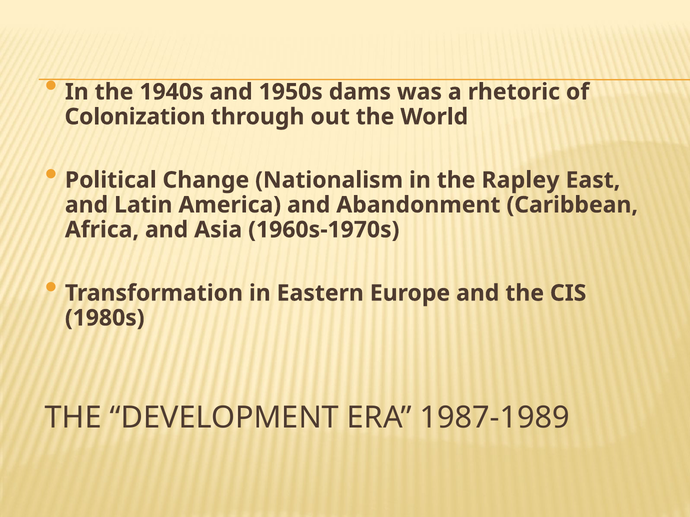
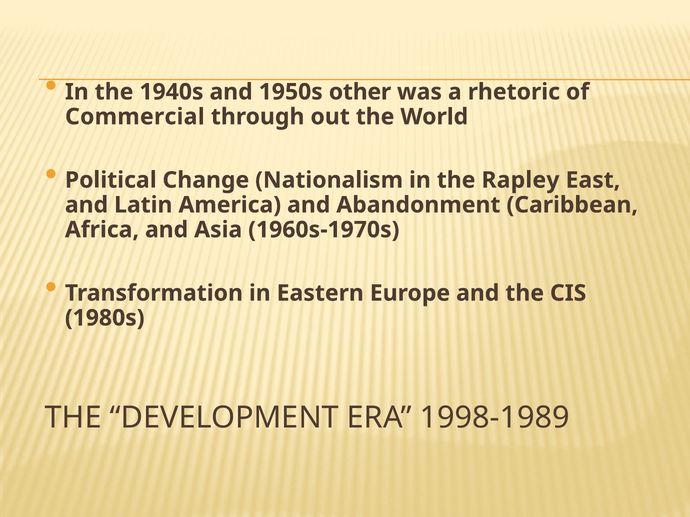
dams: dams -> other (360, 92)
Colonization: Colonization -> Commercial (135, 117)
1987-1989: 1987-1989 -> 1998-1989 (495, 418)
